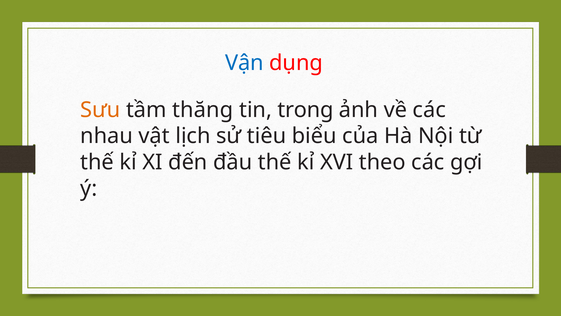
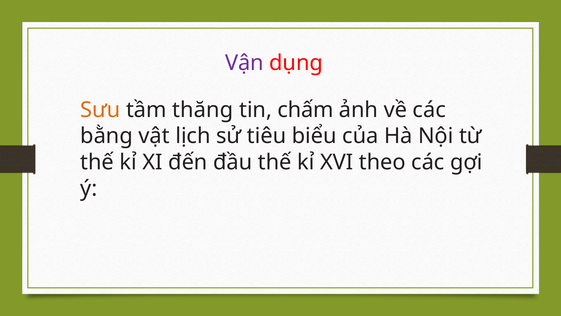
Vận colour: blue -> purple (244, 63)
trong: trong -> chấm (306, 110)
nhau: nhau -> bằng (107, 136)
